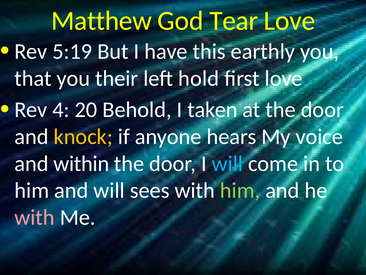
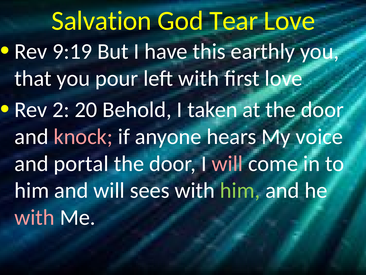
Matthew: Matthew -> Salvation (101, 21)
5:19: 5:19 -> 9:19 (72, 51)
their: their -> pour (117, 78)
left hold: hold -> with (199, 78)
4: 4 -> 2 (61, 110)
knock colour: yellow -> pink (83, 136)
within: within -> portal (81, 163)
will colour: light blue -> pink (227, 163)
